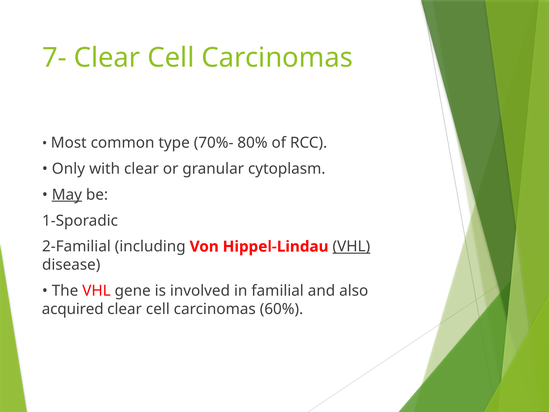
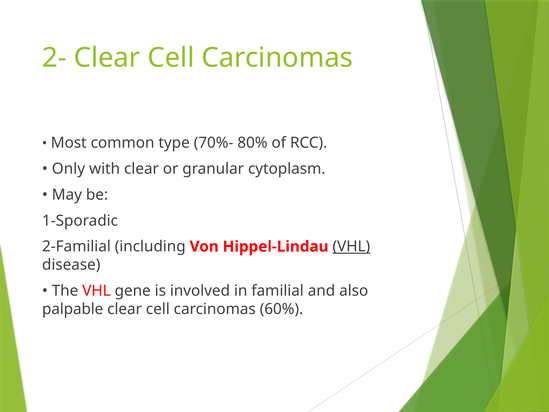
7-: 7- -> 2- (54, 58)
May underline: present -> none (67, 195)
acquired: acquired -> palpable (73, 309)
